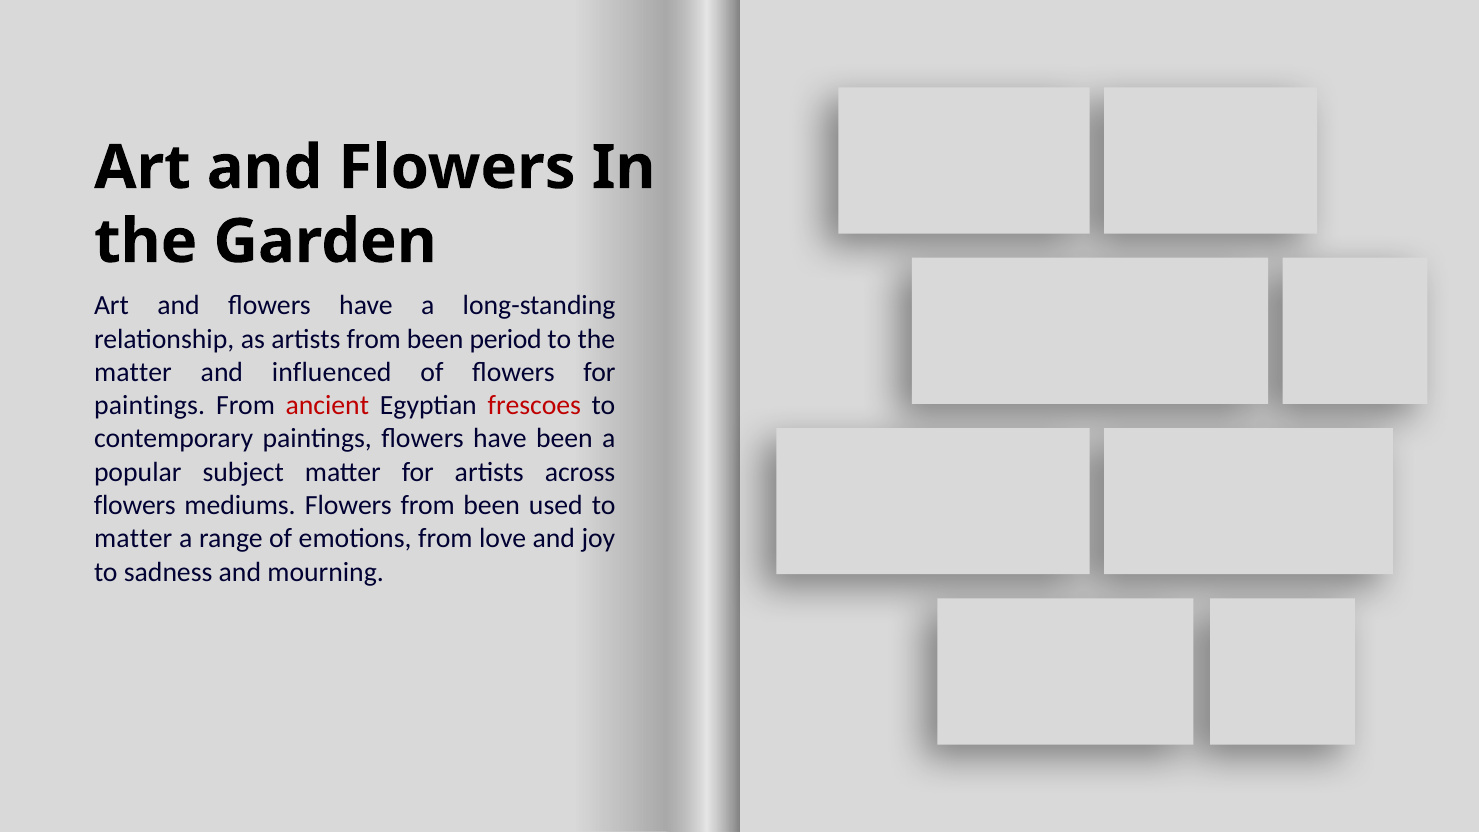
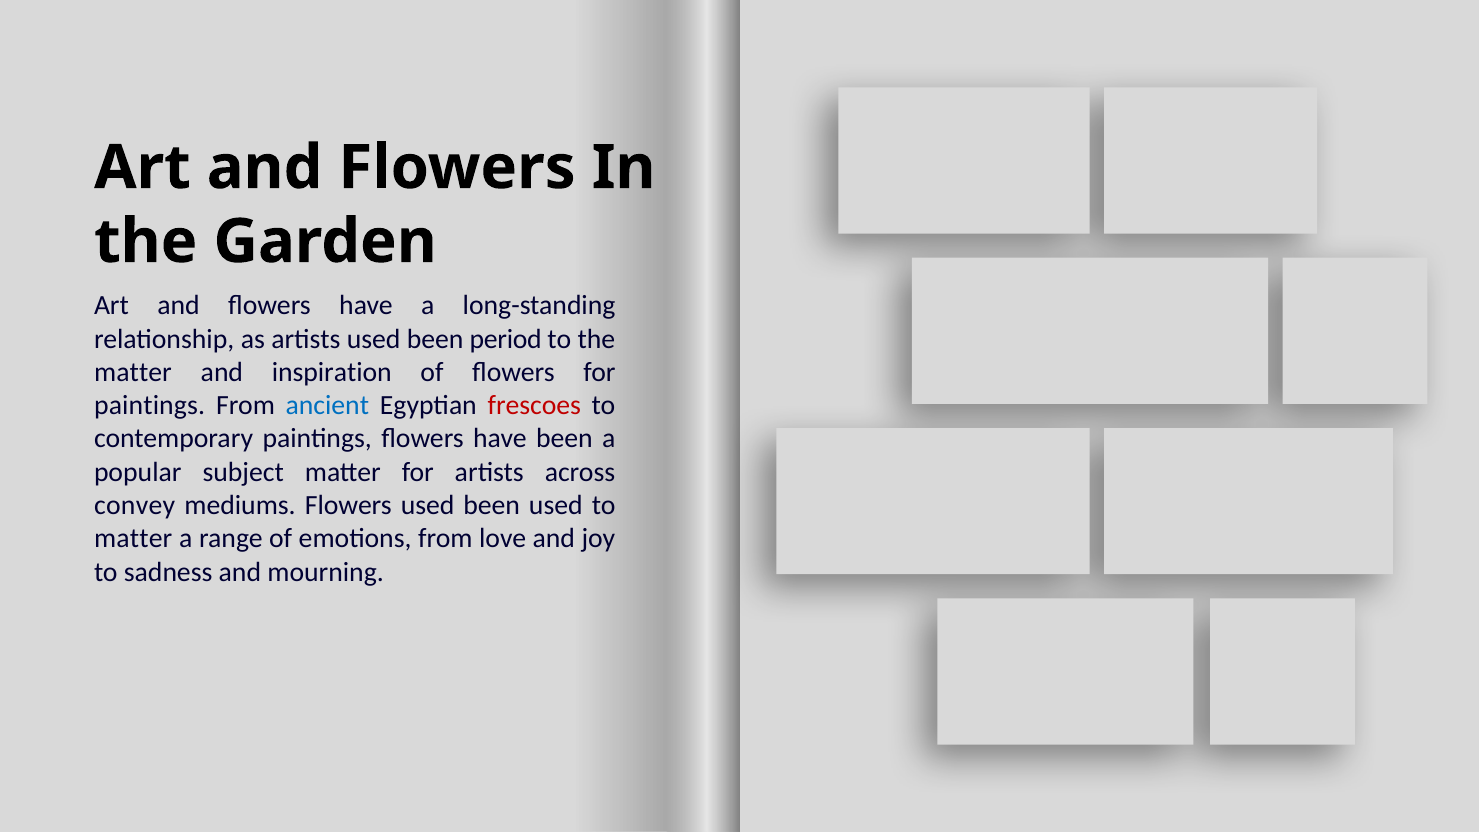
artists from: from -> used (374, 339)
influenced: influenced -> inspiration (332, 372)
ancient colour: red -> blue (327, 405)
flowers: flowers -> convey (135, 505)
Flowers from: from -> used (428, 505)
